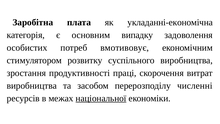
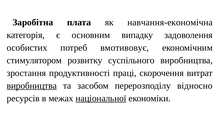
укладанні-економічна: укладанні-економічна -> навчання-економічна (170, 22)
виробництва underline: none -> present (32, 85)
численні: численні -> відносно (195, 85)
